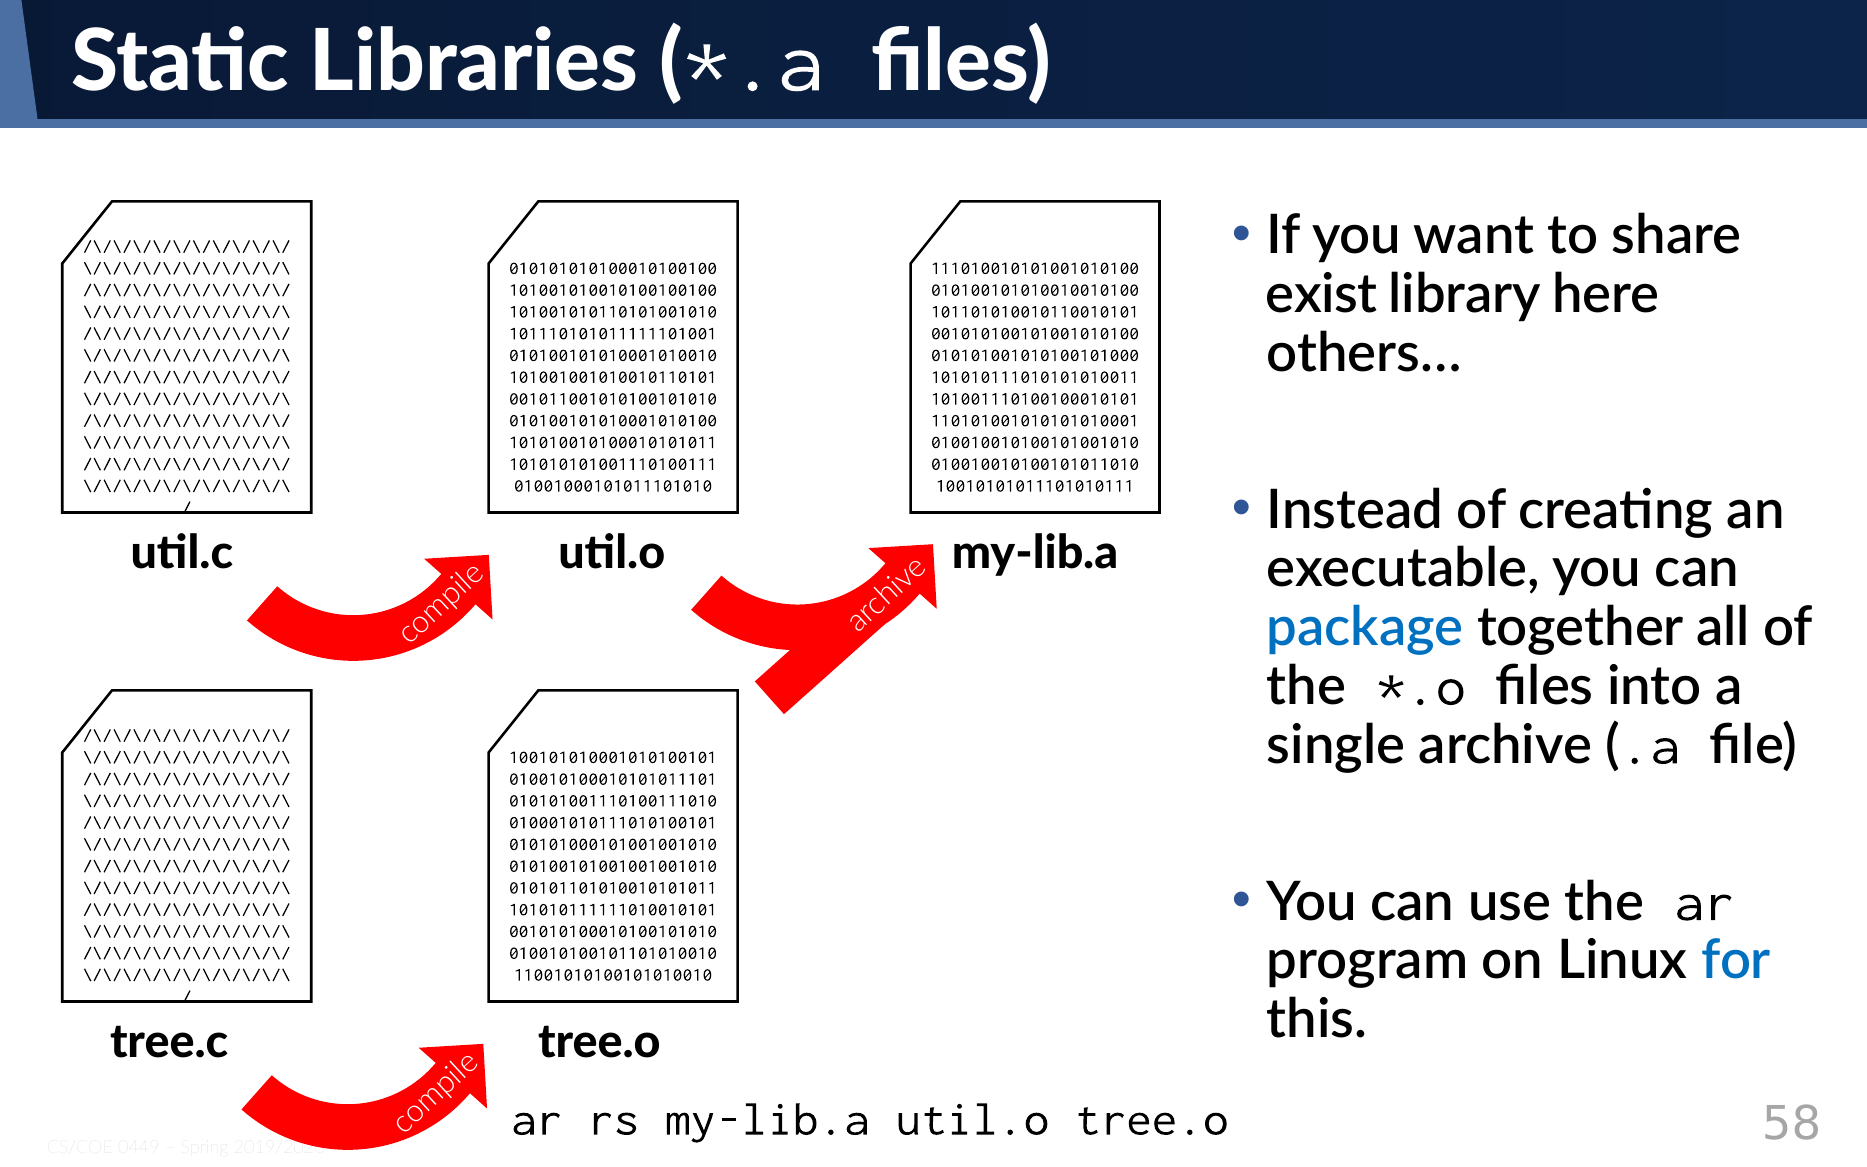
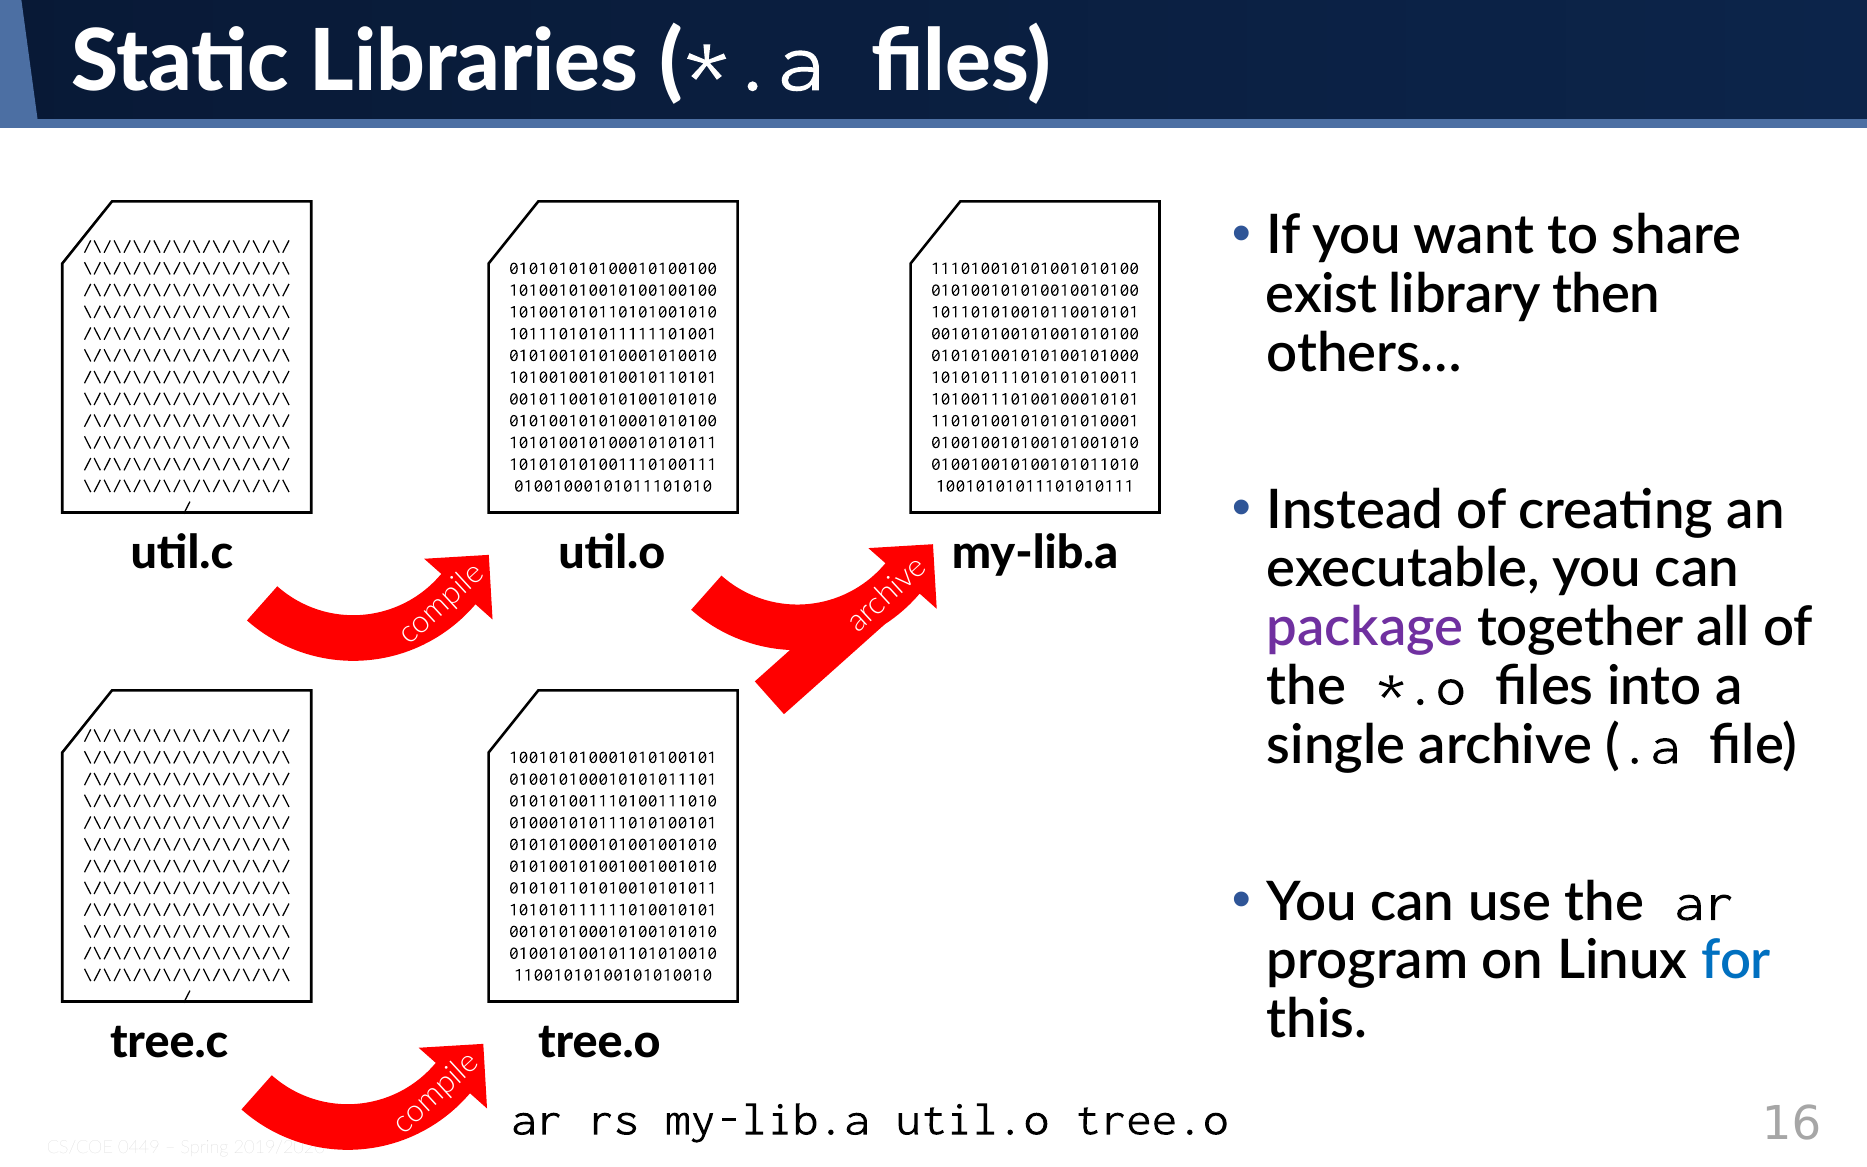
here: here -> then (1606, 295)
package colour: blue -> purple (1365, 628)
58: 58 -> 16 (1792, 1124)
